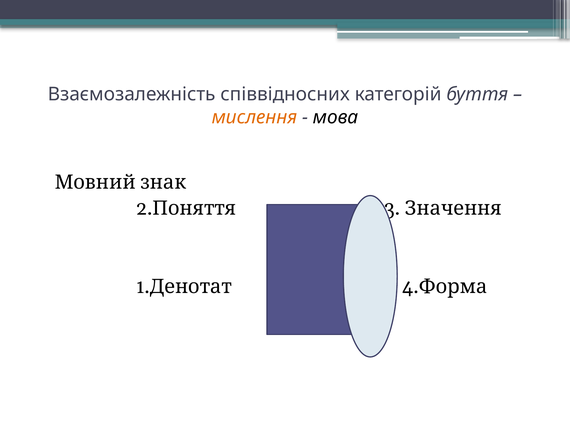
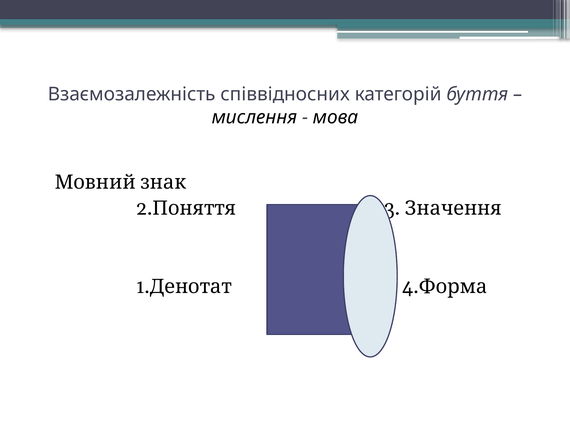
мислення colour: orange -> black (254, 117)
